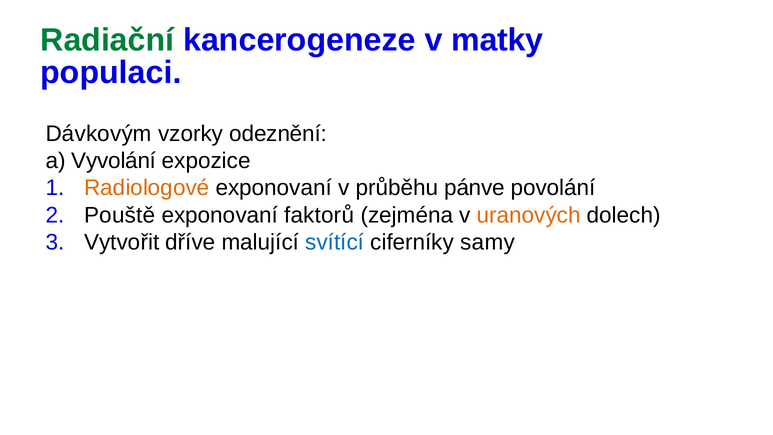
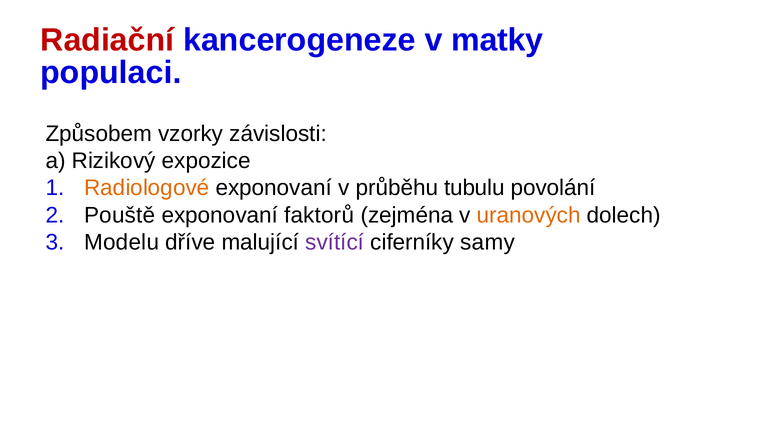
Radiační colour: green -> red (107, 40)
Dávkovým: Dávkovým -> Způsobem (99, 134)
odeznění: odeznění -> závislosti (278, 134)
Vyvolání: Vyvolání -> Rizikový (114, 161)
pánve: pánve -> tubulu (474, 188)
Vytvořit: Vytvořit -> Modelu (122, 242)
svítící colour: blue -> purple (335, 242)
